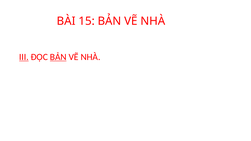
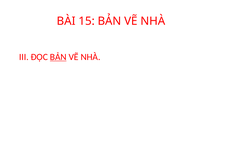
III underline: present -> none (24, 57)
